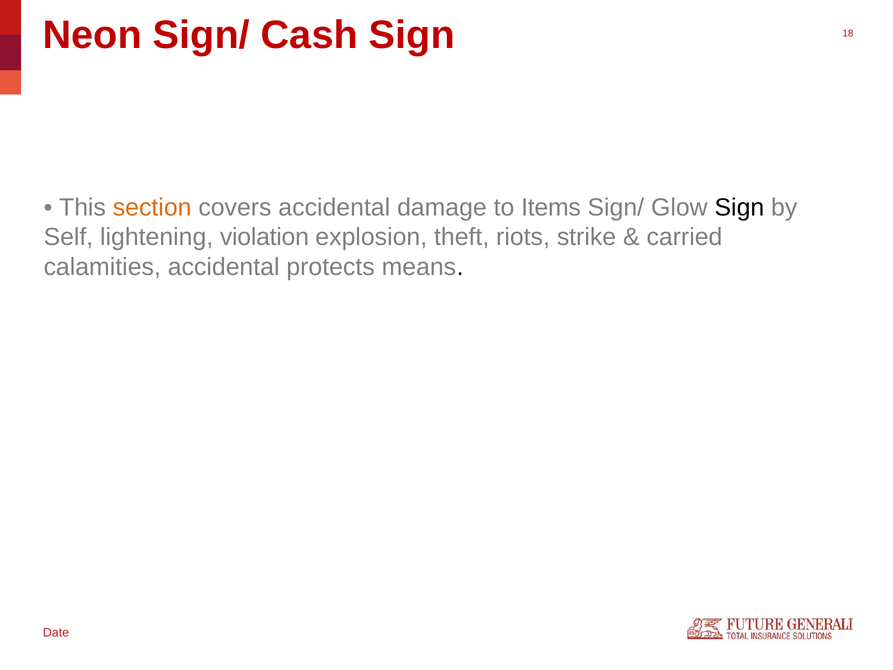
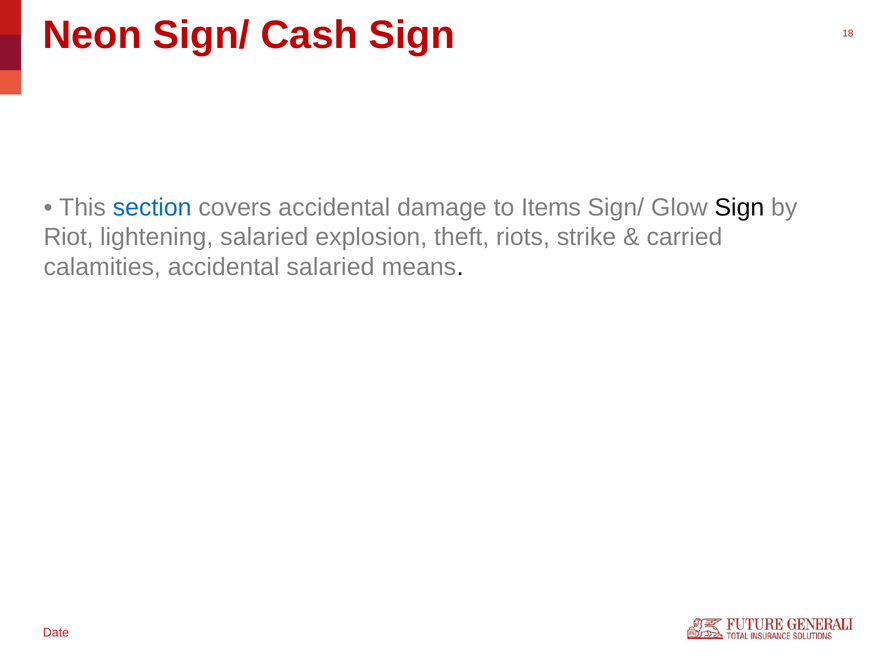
section colour: orange -> blue (152, 207)
Self: Self -> Riot (69, 237)
lightening violation: violation -> salaried (264, 237)
accidental protects: protects -> salaried (330, 267)
